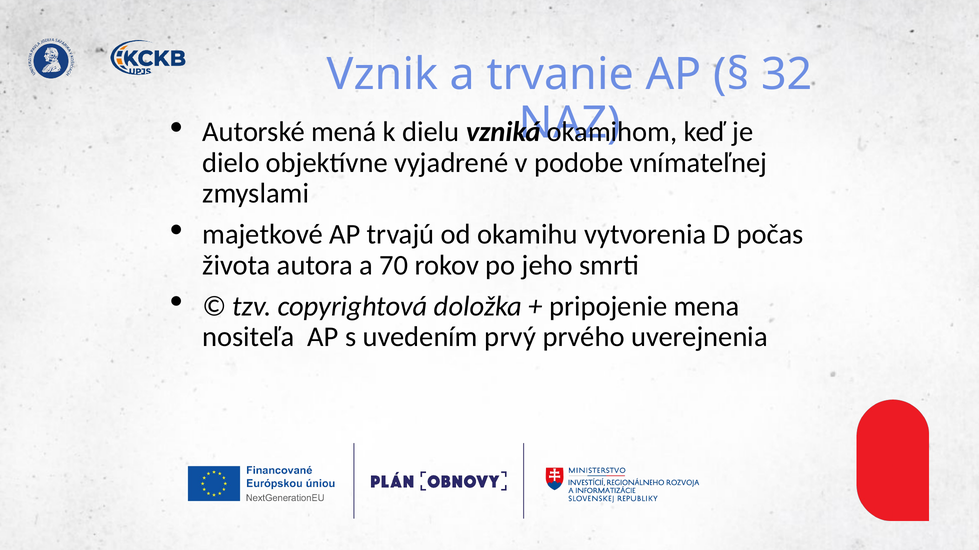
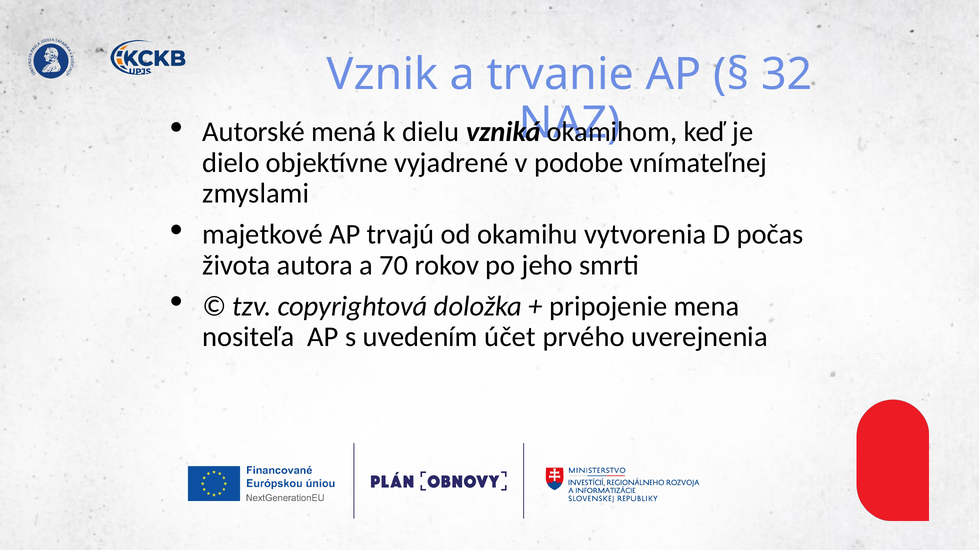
prvý: prvý -> účet (510, 337)
